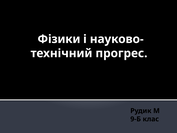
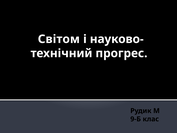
Фізики: Фізики -> Світом (59, 39)
